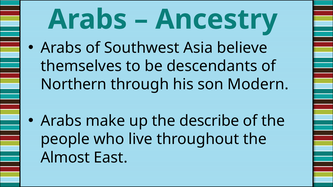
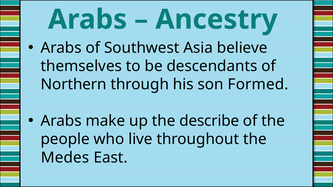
Modern: Modern -> Formed (258, 85)
Almost: Almost -> Medes (65, 158)
